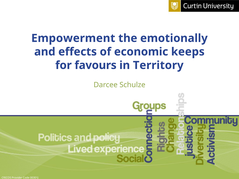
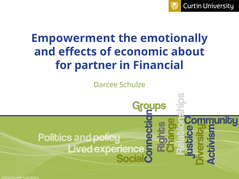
keeps: keeps -> about (188, 52)
favours: favours -> partner (96, 65)
Territory: Territory -> Financial (158, 65)
